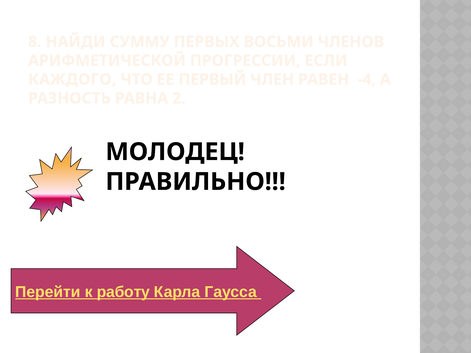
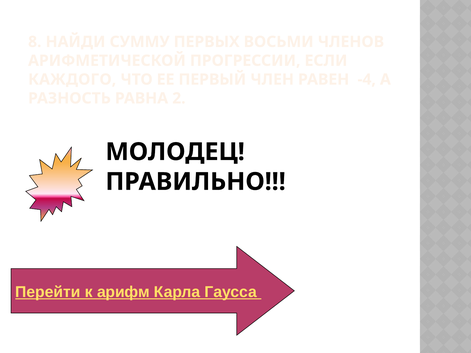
работу: работу -> арифм (123, 292)
